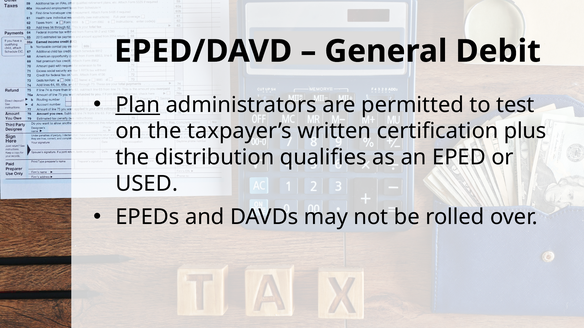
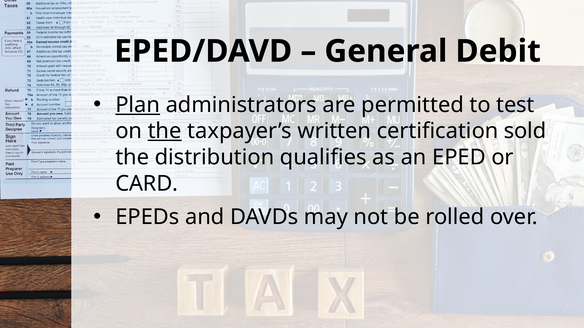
the underline: none -> present (165, 131)
plus: plus -> sold (525, 131)
USED: USED -> CARD (147, 184)
